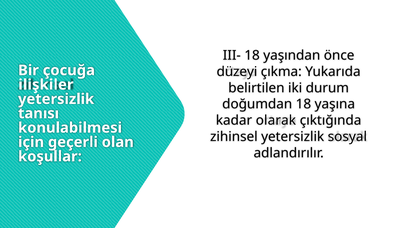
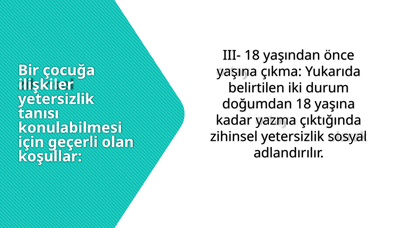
düzeyi: düzeyi -> yaşına (237, 72)
olarak: olarak -> yazma (276, 120)
